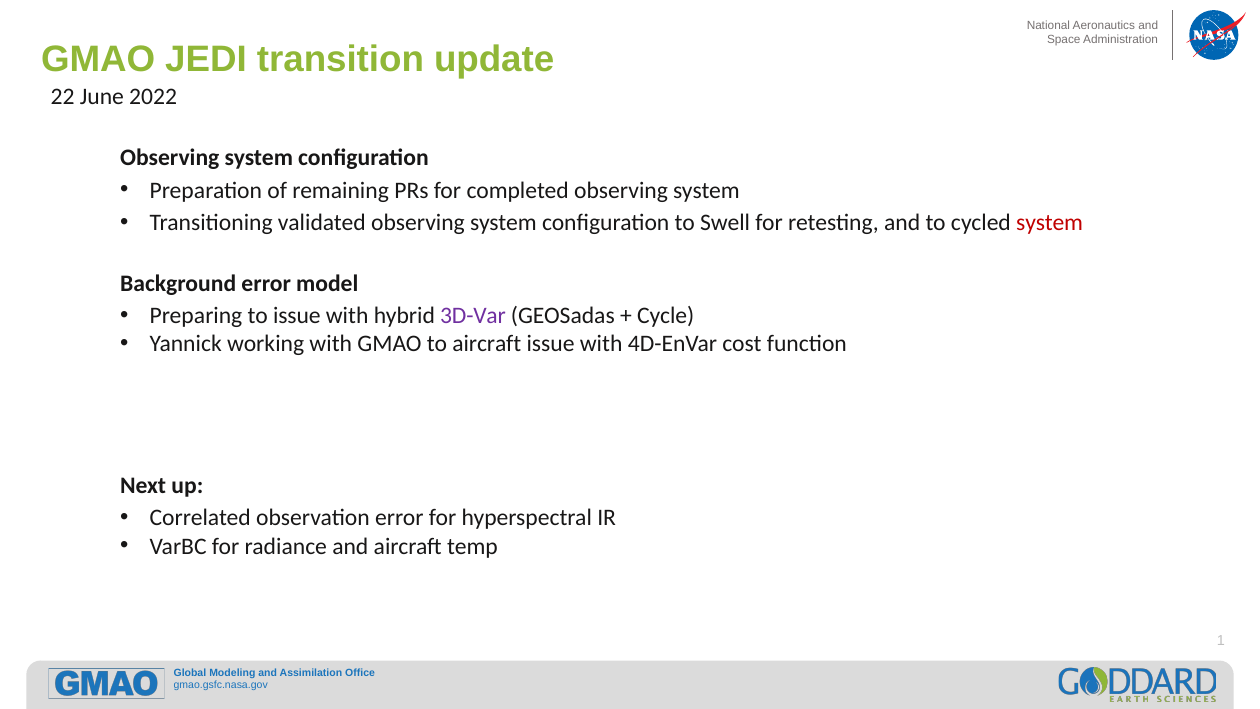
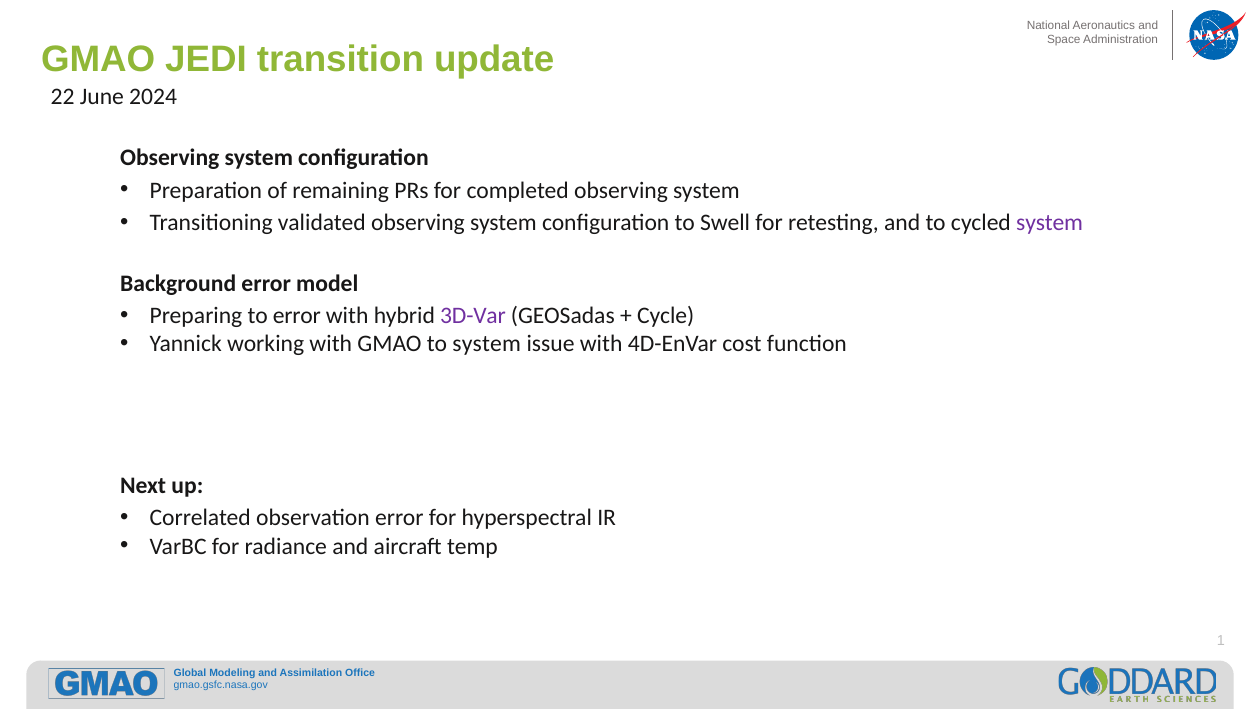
2022: 2022 -> 2024 (153, 97)
system colour: red -> purple (1050, 223)
to issue: issue -> error (297, 316)
to aircraft: aircraft -> system (487, 344)
